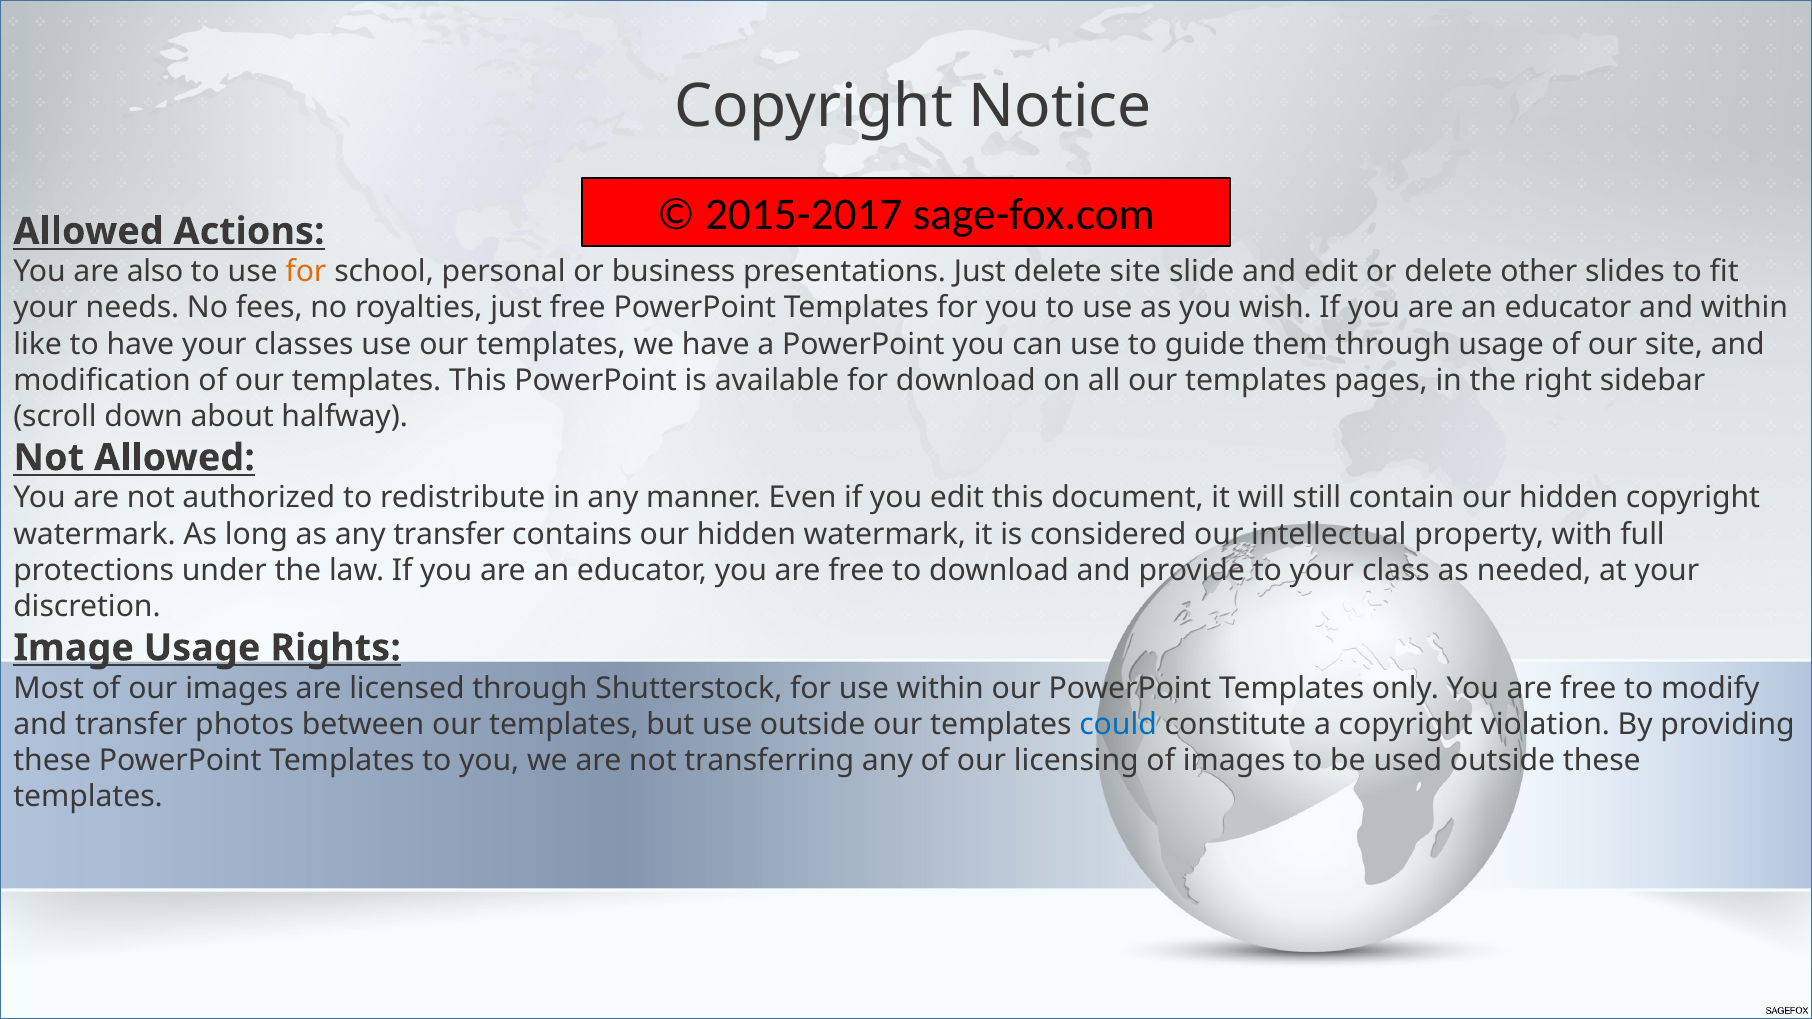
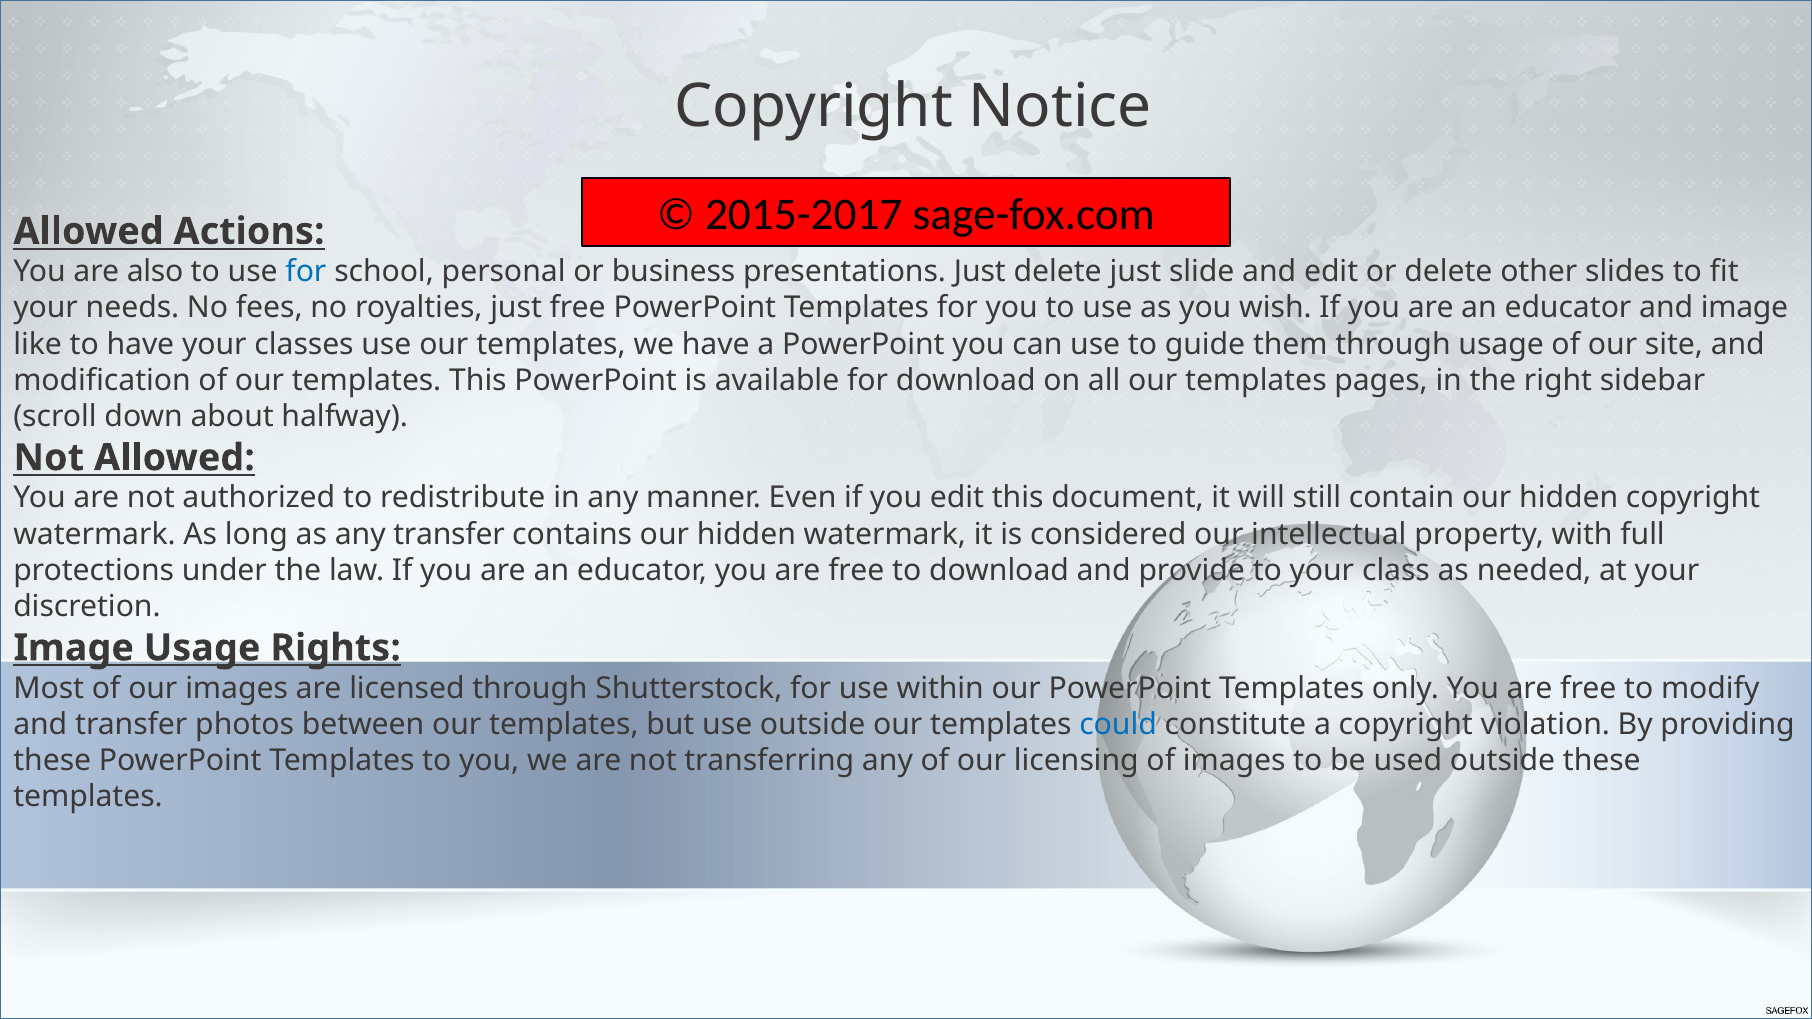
for colour: orange -> blue (306, 272)
delete site: site -> just (1135, 272)
and within: within -> image (1745, 308)
